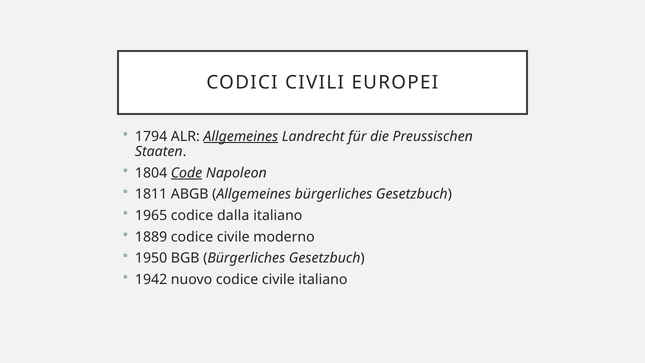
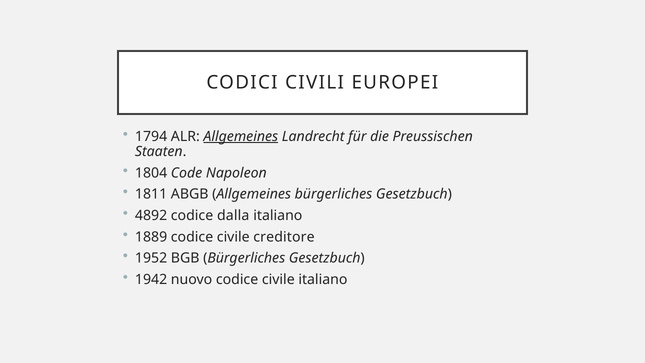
Code underline: present -> none (187, 173)
1965: 1965 -> 4892 (151, 215)
moderno: moderno -> creditore (284, 237)
1950: 1950 -> 1952 (151, 258)
